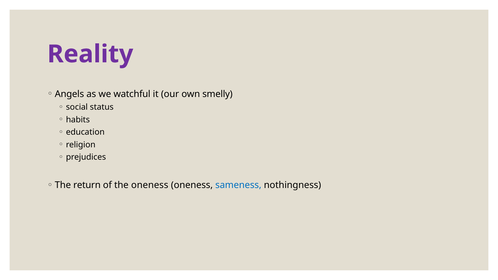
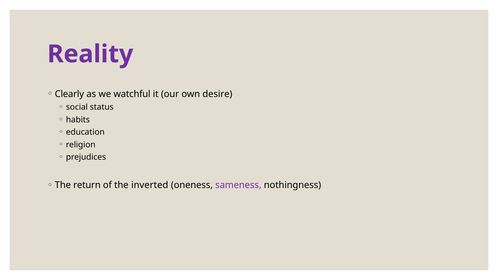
Angels: Angels -> Clearly (69, 94)
smelly: smelly -> desire (217, 94)
the oneness: oneness -> inverted (150, 185)
sameness colour: blue -> purple (238, 185)
